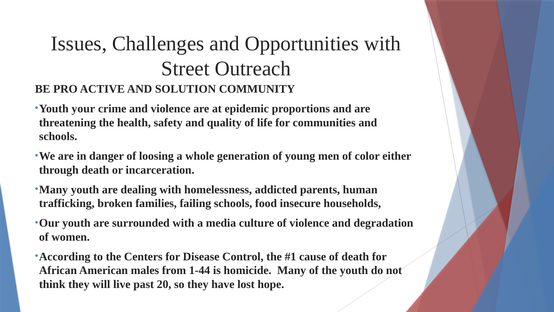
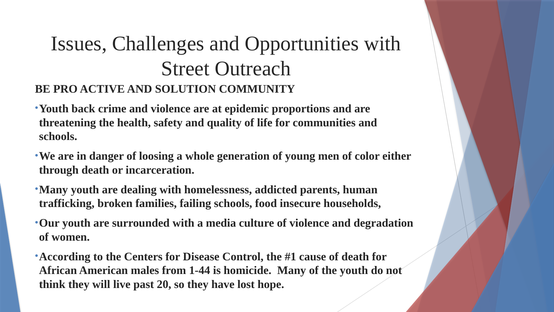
your: your -> back (83, 109)
